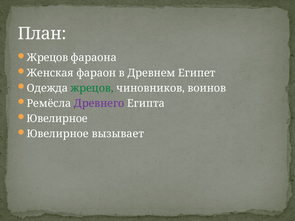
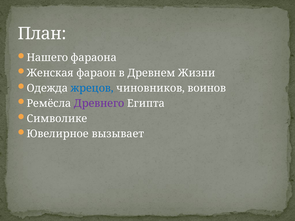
Жрецов: Жрецов -> Нашего (47, 58)
Египет: Египет -> Жизни (197, 73)
жрецов colour: green -> blue (92, 88)
Ювелирное: Ювелирное -> Символике (57, 119)
